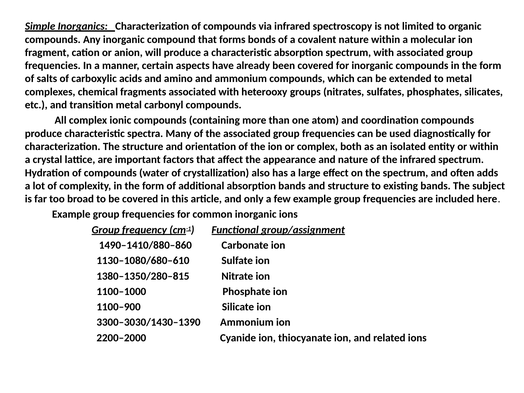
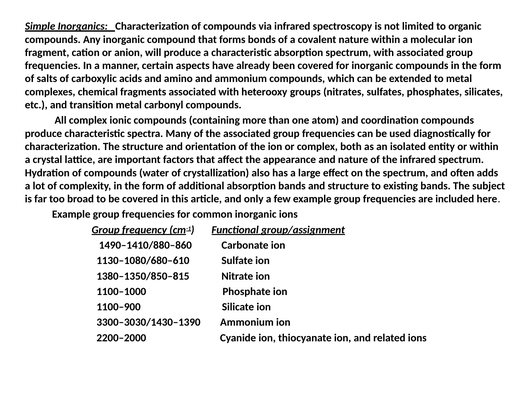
1380–1350/280–815: 1380–1350/280–815 -> 1380–1350/850–815 (143, 276)
